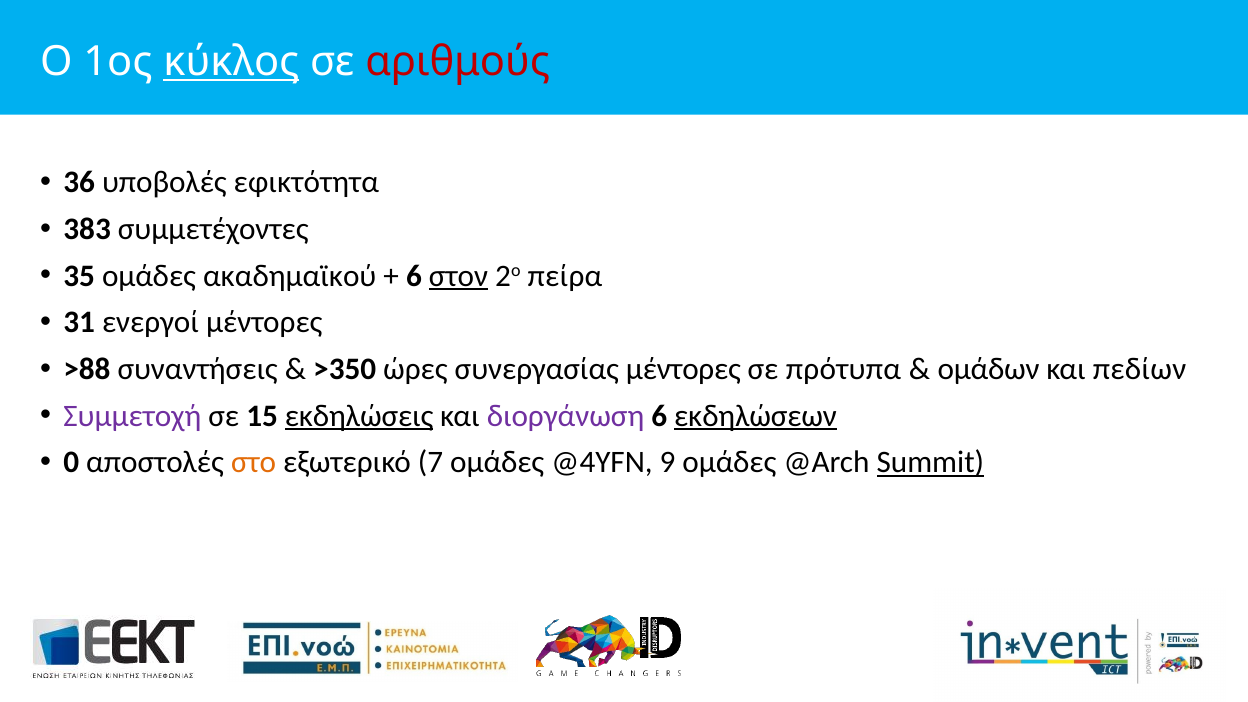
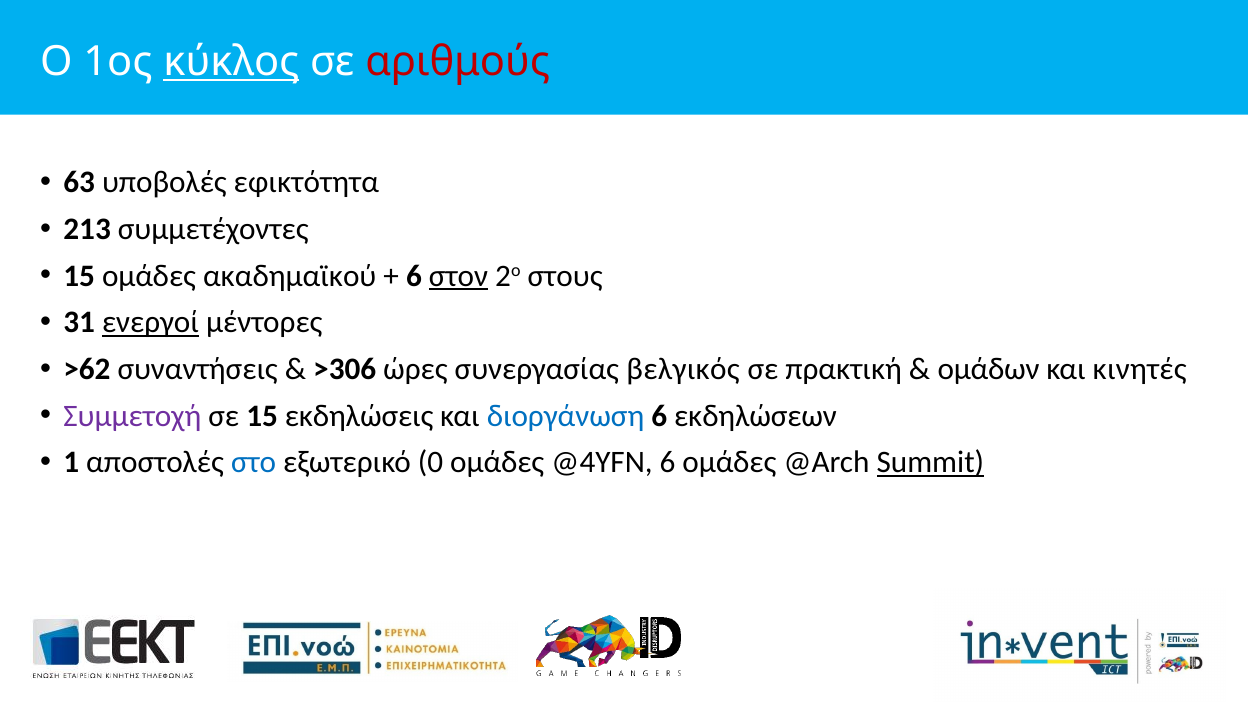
36: 36 -> 63 (79, 182)
383: 383 -> 213 (87, 229)
35: 35 -> 15 (79, 276)
πείρα: πείρα -> στους (565, 276)
ενεργοί underline: none -> present (150, 322)
>88: >88 -> >62 (87, 369)
>350: >350 -> >306 (345, 369)
συνεργασίας μέντορες: μέντορες -> βελγικός (683, 369)
πρότυπα: πρότυπα -> πρακτική (844, 369)
πεδίων: πεδίων -> κινητές (1140, 369)
εκδηλώσεις underline: present -> none (359, 416)
διοργάνωση colour: purple -> blue (566, 416)
εκδηλώσεων underline: present -> none (756, 416)
0: 0 -> 1 (71, 463)
στο colour: orange -> blue (254, 463)
7: 7 -> 0 (431, 463)
@4YFN 9: 9 -> 6 (668, 463)
